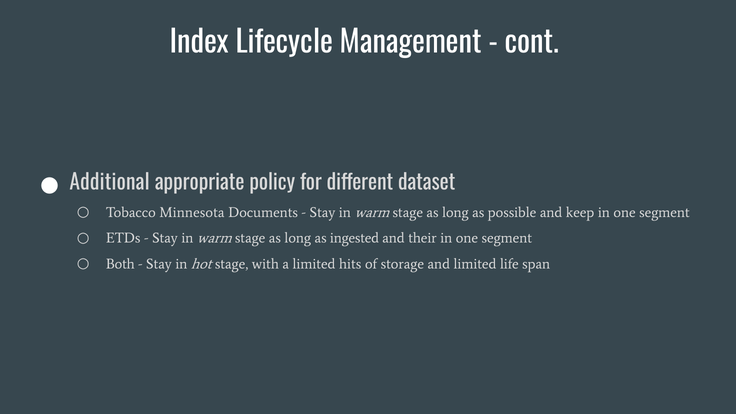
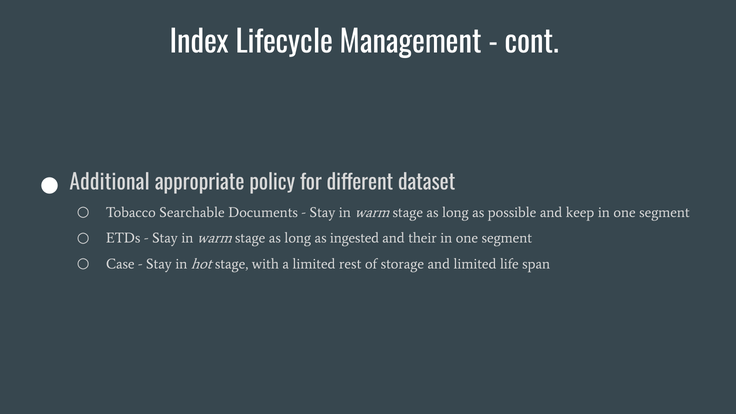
Minnesota: Minnesota -> Searchable (192, 212)
Both: Both -> Case (120, 264)
hits: hits -> rest (350, 264)
